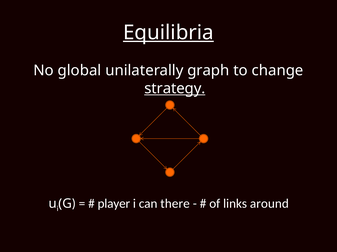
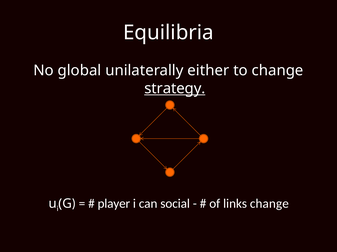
Equilibria underline: present -> none (168, 33)
graph: graph -> either (208, 71)
there: there -> social (175, 204)
links around: around -> change (269, 204)
